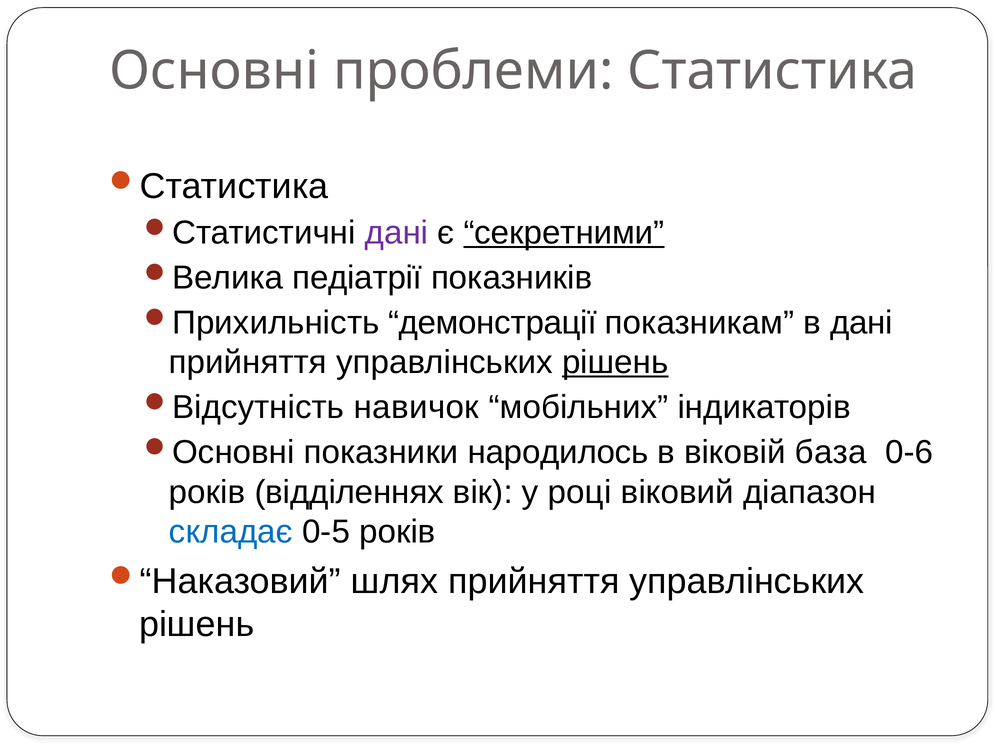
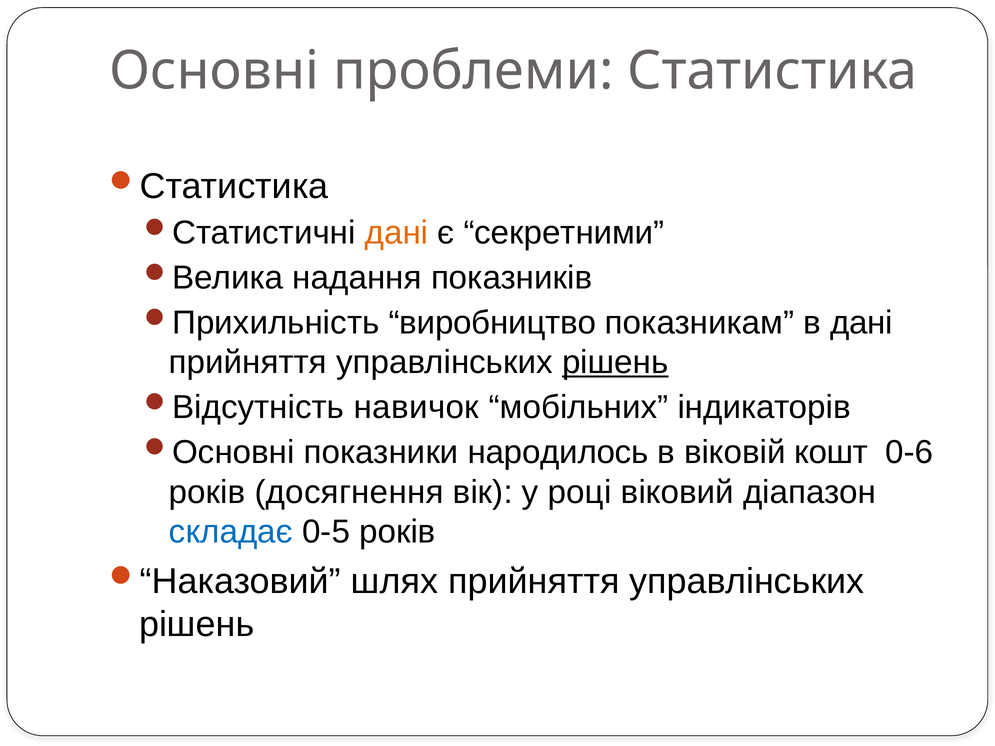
дані colour: purple -> orange (397, 233)
секретними underline: present -> none (564, 233)
педіатрії: педіатрії -> надання (357, 278)
демонстрації: демонстрації -> виробництво (492, 323)
база: база -> кошт (831, 452)
відділеннях: відділеннях -> досягнення (349, 492)
